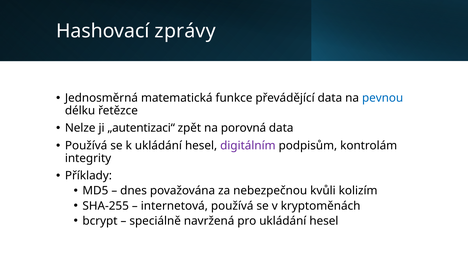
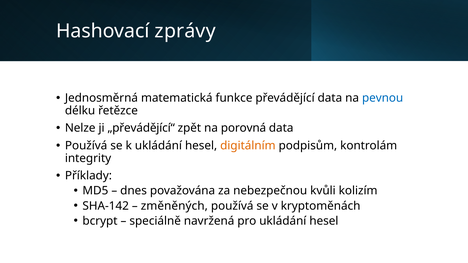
„autentizaci“: „autentizaci“ -> „převádějící“ (141, 128)
digitálním colour: purple -> orange (248, 146)
SHA-255: SHA-255 -> SHA-142 (106, 206)
internetová: internetová -> změněných (174, 206)
